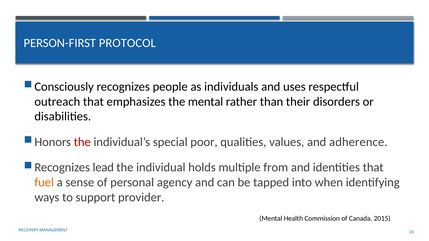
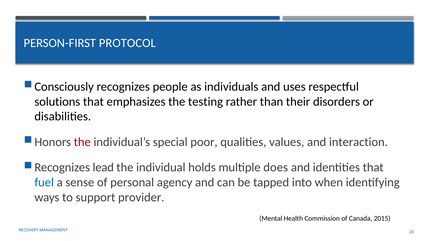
outreach: outreach -> solutions (57, 102)
the mental: mental -> testing (206, 102)
adherence: adherence -> interaction (358, 142)
from: from -> does (276, 168)
fuel colour: orange -> blue (44, 183)
